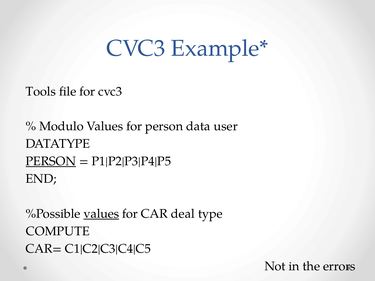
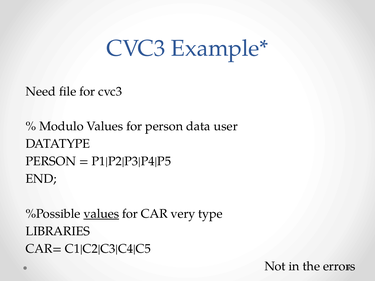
Tools: Tools -> Need (41, 91)
PERSON underline: present -> none (51, 161)
deal: deal -> very (183, 214)
COMPUTE: COMPUTE -> LIBRARIES (58, 231)
